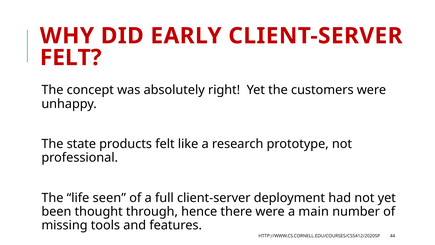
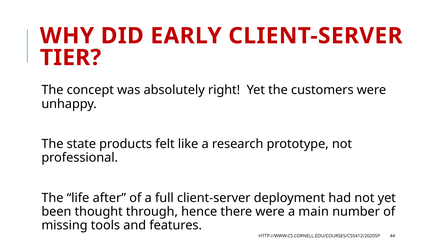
FELT: FELT -> TIER (71, 58)
seen: seen -> after (109, 198)
